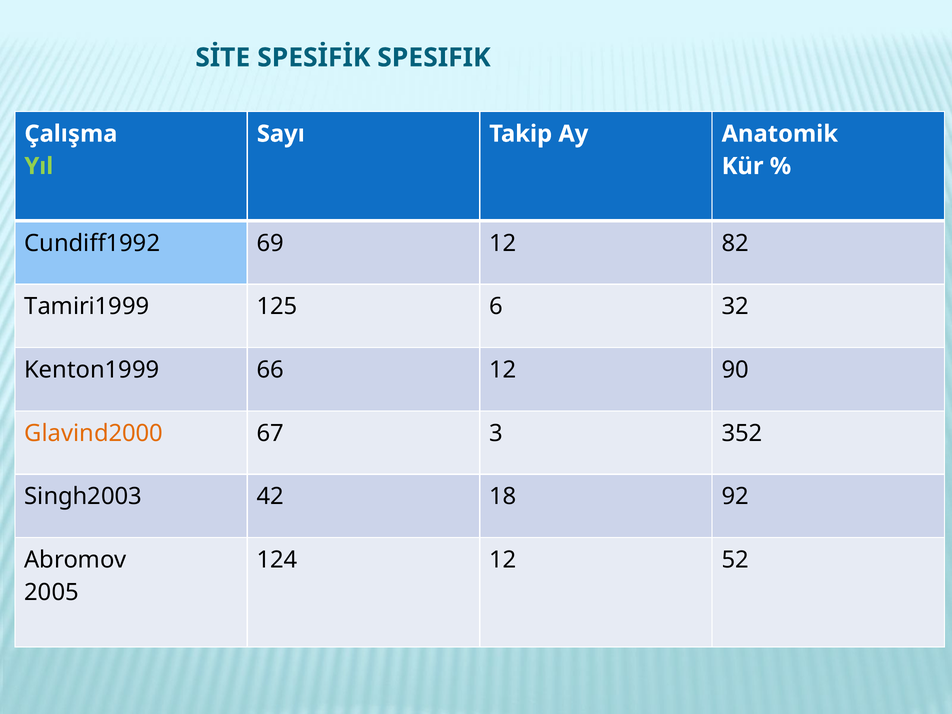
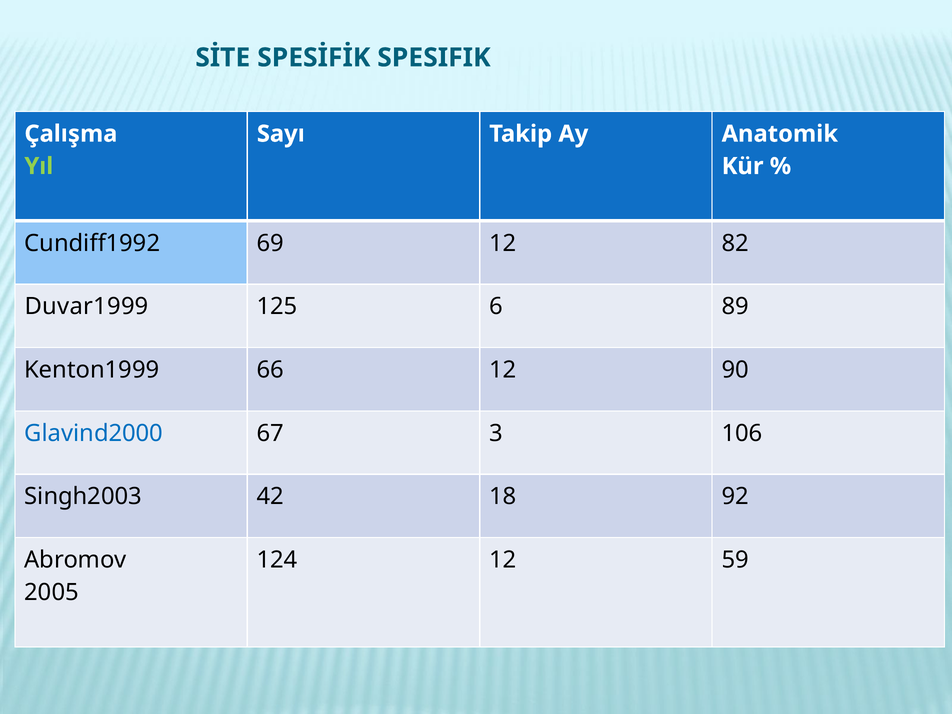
Tamiri1999: Tamiri1999 -> Duvar1999 (87, 307)
32: 32 -> 89 (735, 307)
Glavind2000 colour: orange -> blue (94, 433)
352: 352 -> 106 (742, 433)
52: 52 -> 59 (735, 560)
